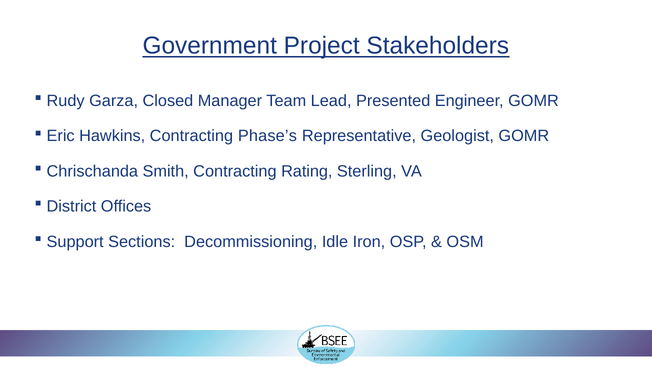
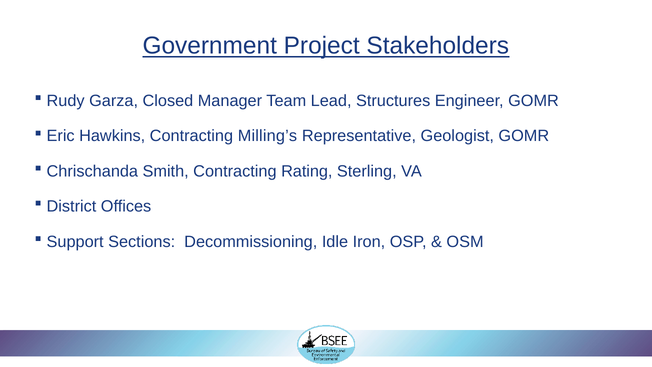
Presented: Presented -> Structures (393, 101)
Phase’s: Phase’s -> Milling’s (267, 136)
